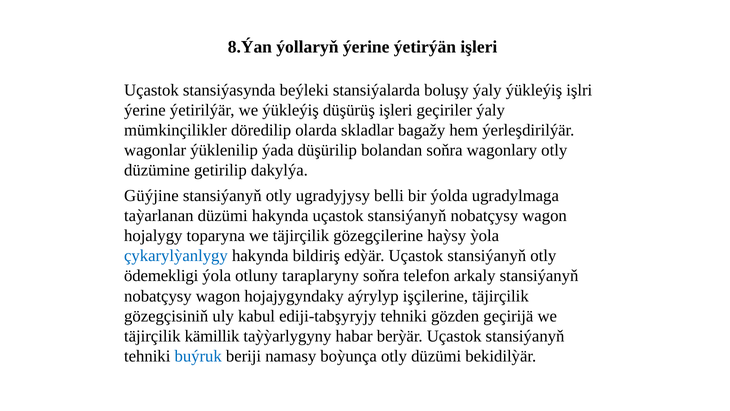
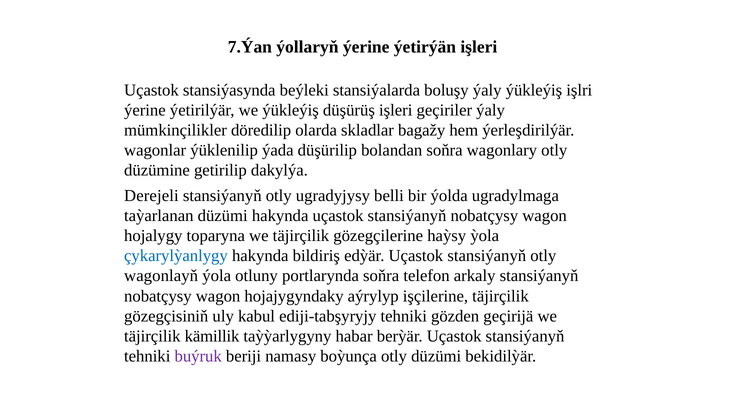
8.Ýan: 8.Ýan -> 7.Ýan (250, 47)
Güýjine: Güýjine -> Derejeli (151, 195)
ödemekligi: ödemekligi -> wagonlayň (161, 276)
taraplaryny: taraplaryny -> portlarynda (321, 276)
buýruk colour: blue -> purple (198, 356)
